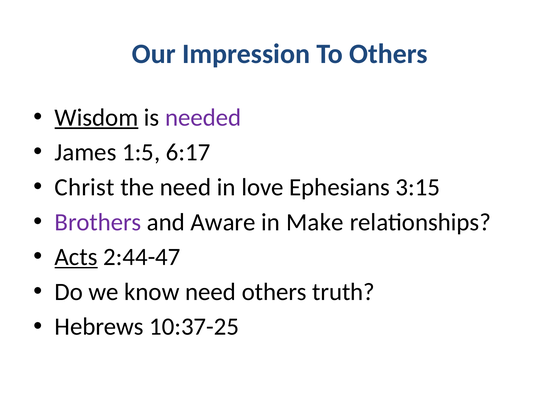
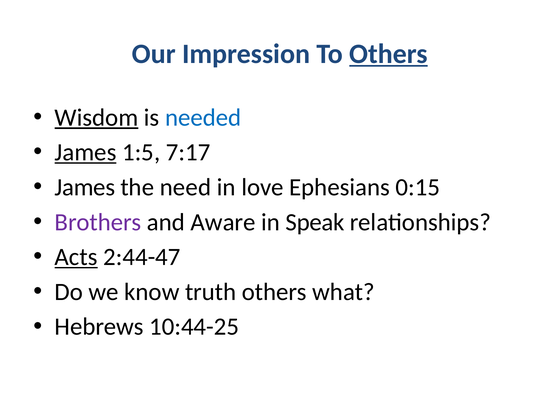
Others underline: none -> present (389, 54)
needed colour: purple -> blue (203, 117)
James underline: none -> present (86, 152)
6:17: 6:17 -> 7:17 (188, 152)
Christ: Christ -> James (85, 187)
3:15: 3:15 -> 0:15 (418, 187)
Make: Make -> Speak (315, 222)
know need: need -> truth (211, 292)
truth: truth -> what (344, 292)
10:37-25: 10:37-25 -> 10:44-25 (194, 327)
